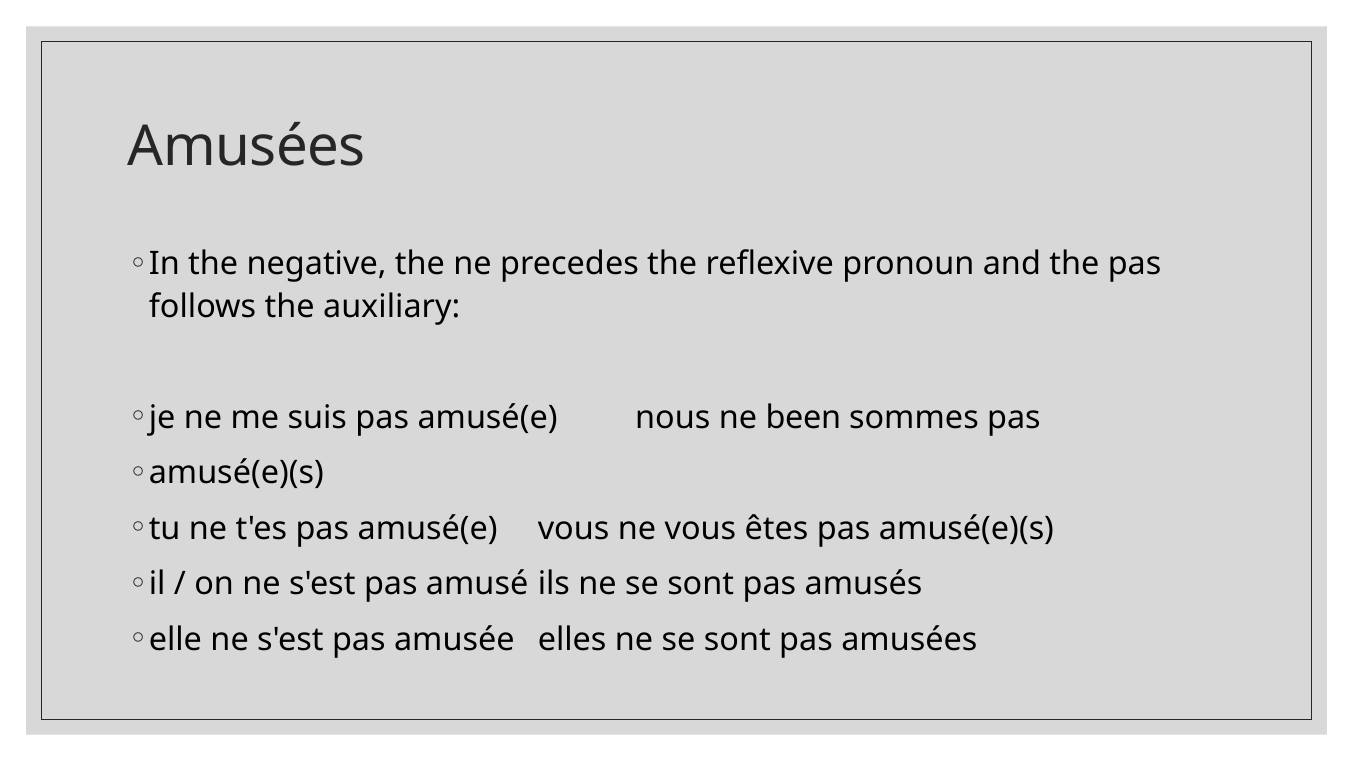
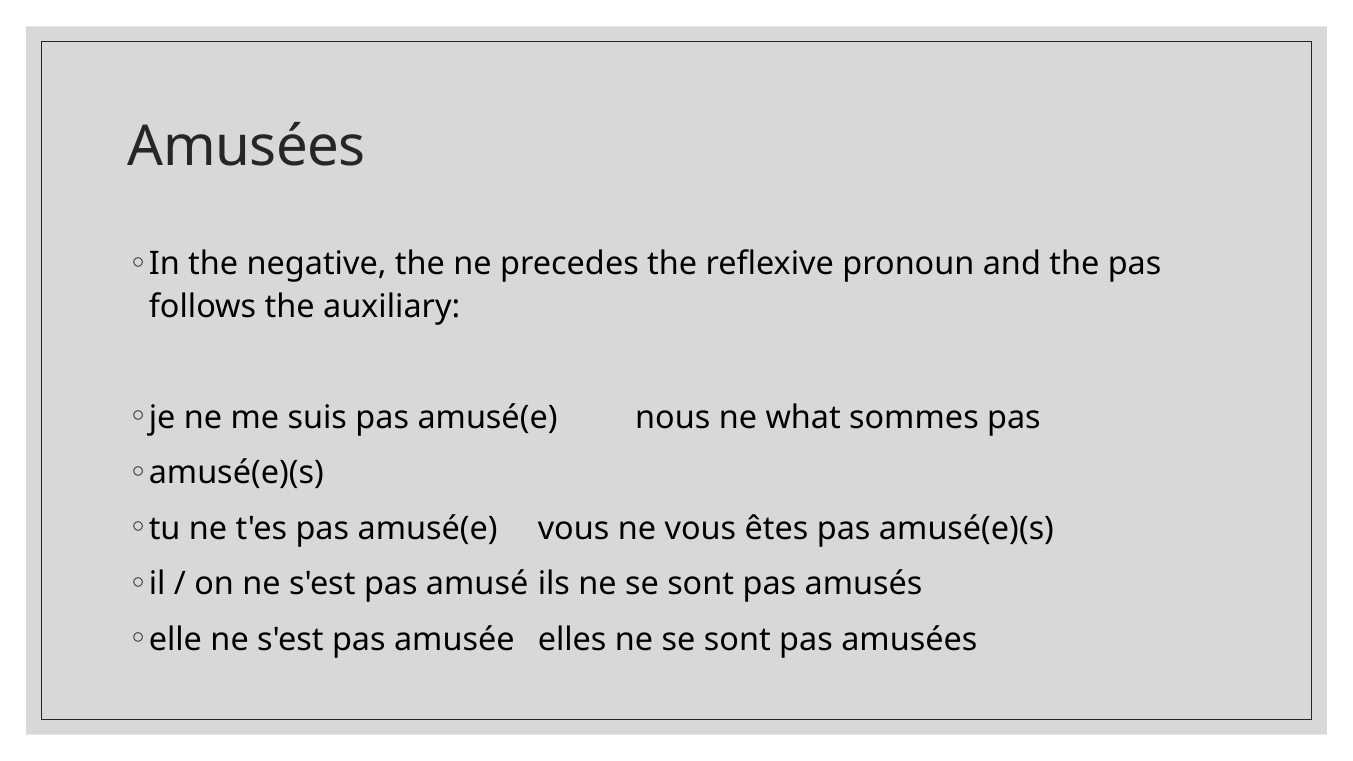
been: been -> what (803, 418)
